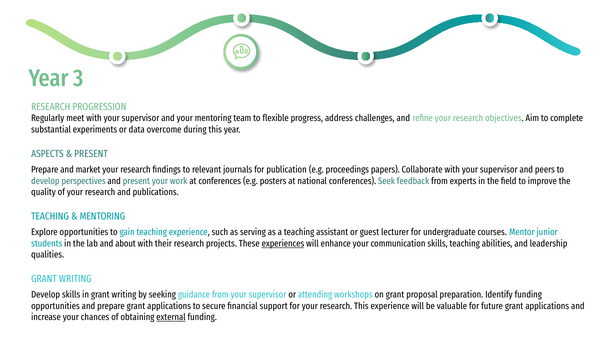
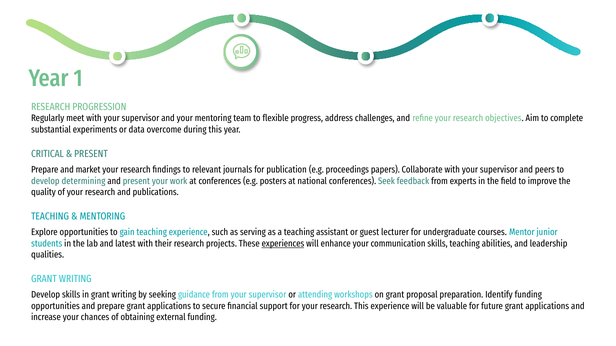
3: 3 -> 1 (78, 78)
ASPECTS: ASPECTS -> CRITICAL (47, 154)
perspectives: perspectives -> determining (83, 181)
about: about -> latest (125, 244)
external underline: present -> none (171, 318)
